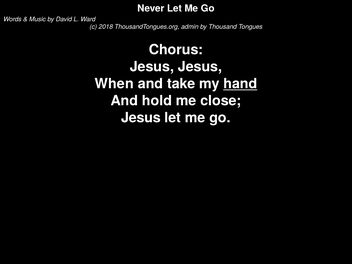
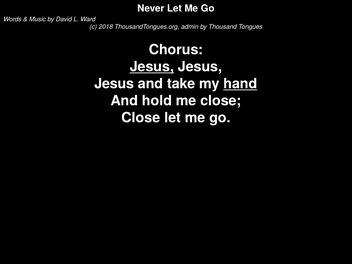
Jesus underline: none -> present (152, 67)
When: When -> Jesus (114, 84)
Jesus: Jesus -> Close (141, 118)
